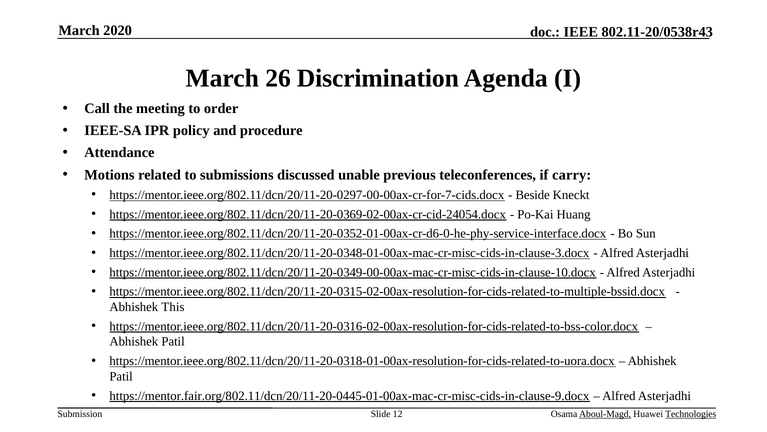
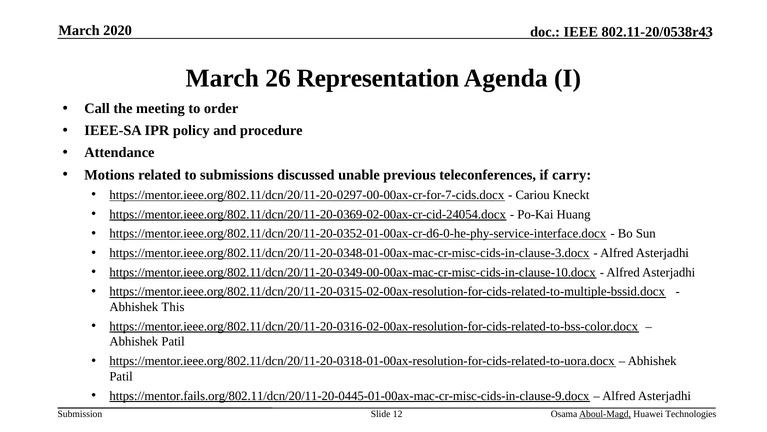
Discrimination: Discrimination -> Representation (378, 78)
Beside: Beside -> Cariou (533, 195)
https://mentor.fair.org/802.11/dcn/20/11-20-0445-01-00ax-mac-cr-misc-cids-in-clause-9.docx: https://mentor.fair.org/802.11/dcn/20/11-20-0445-01-00ax-mac-cr-misc-cids-in-clause-9.docx -> https://mentor.fails.org/802.11/dcn/20/11-20-0445-01-00ax-mac-cr-misc-cids-in-clause-9.docx (349, 395)
Technologies underline: present -> none (691, 414)
